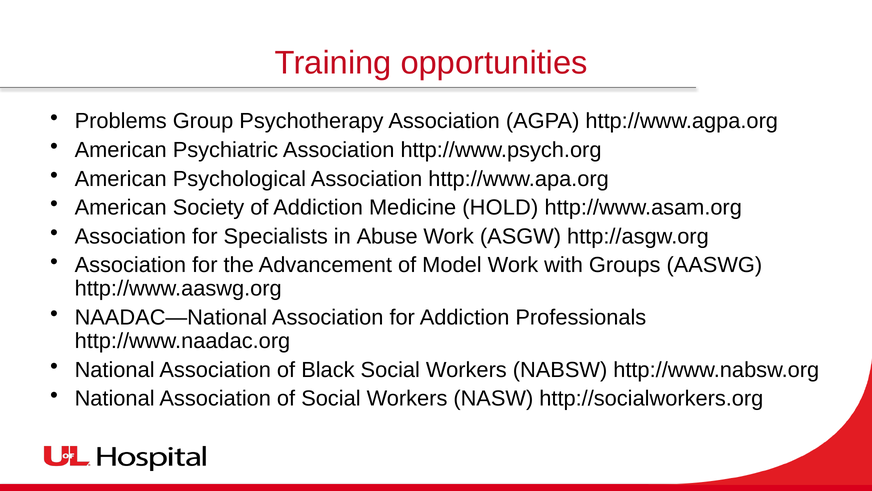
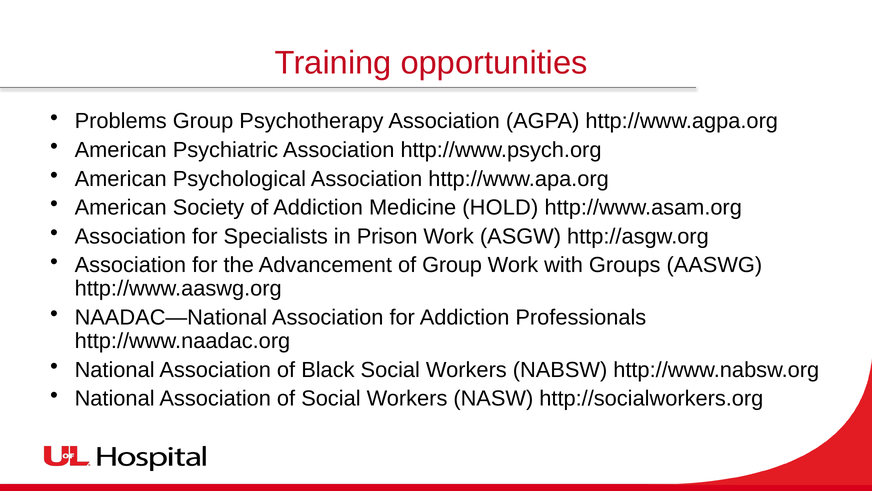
Abuse: Abuse -> Prison (387, 236)
of Model: Model -> Group (452, 265)
